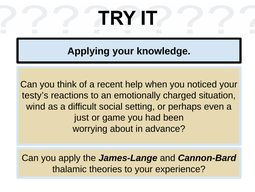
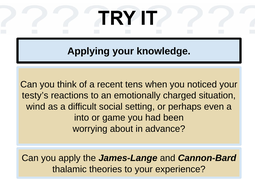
help: help -> tens (134, 84)
just: just -> into (82, 117)
